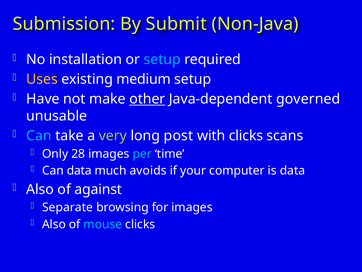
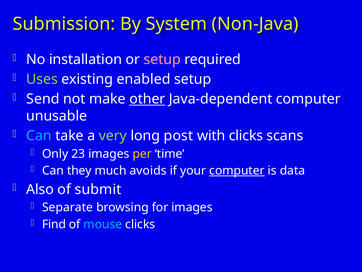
Submit: Submit -> System (176, 24)
setup colour: light blue -> pink (162, 59)
Uses colour: yellow -> light green (42, 79)
medium: medium -> enabled (144, 79)
Have: Have -> Send (43, 99)
Java-dependent governed: governed -> computer (308, 99)
28: 28 -> 23 (78, 154)
per colour: light blue -> yellow (142, 154)
Can data: data -> they (79, 170)
computer underline: none -> present (237, 170)
against: against -> submit (98, 189)
Also: Also -> Find (54, 224)
